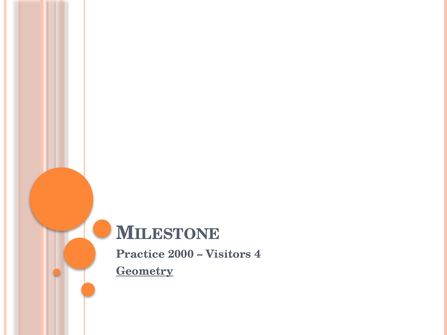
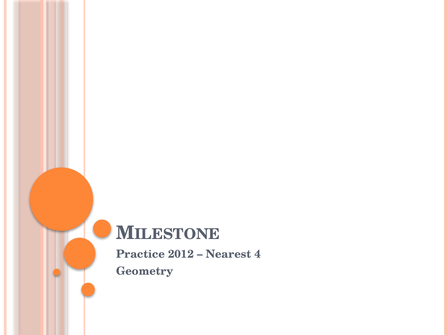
2000: 2000 -> 2012 (181, 254)
Visitors: Visitors -> Nearest (229, 254)
Geometry underline: present -> none (145, 271)
